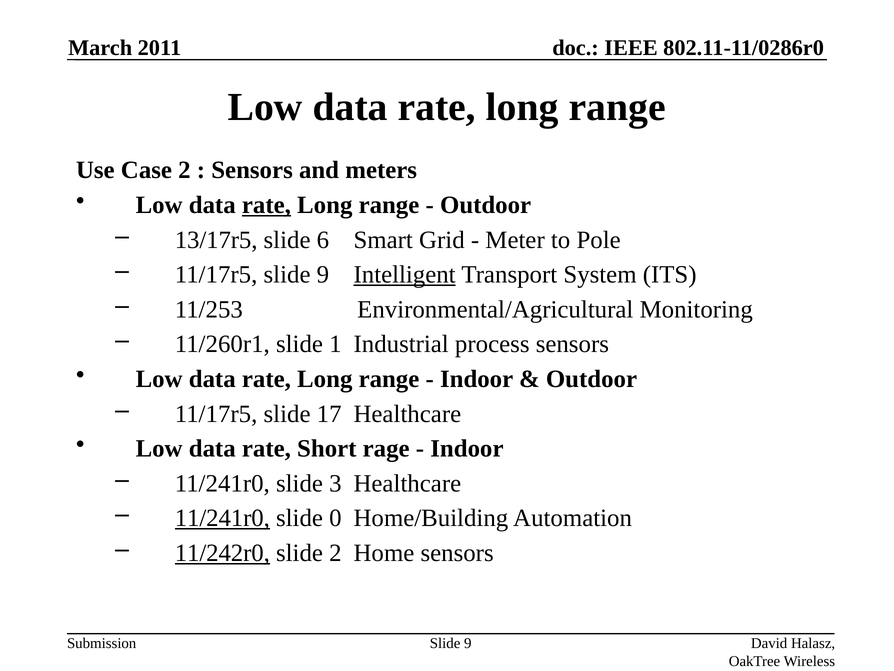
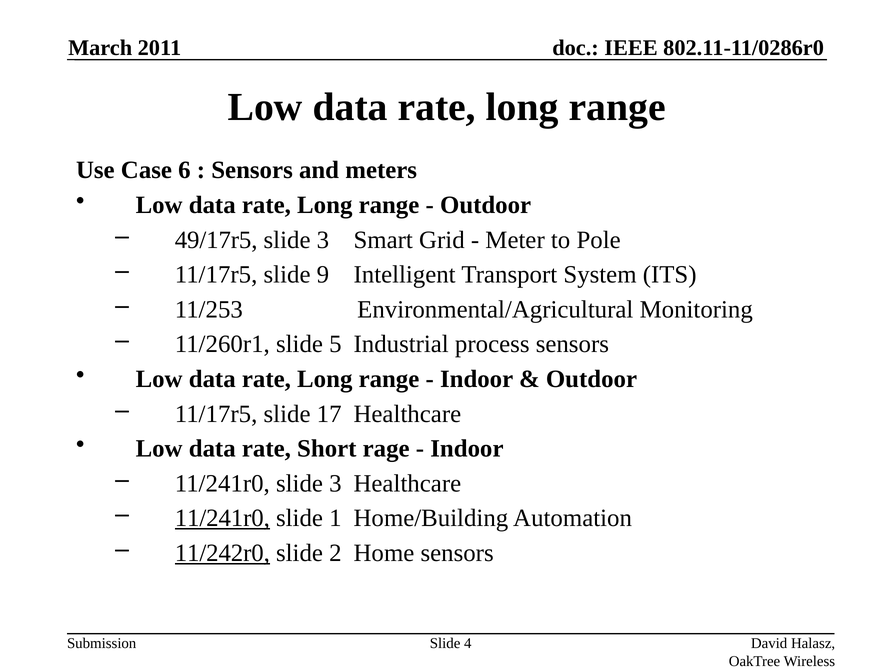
Case 2: 2 -> 6 (184, 170)
rate underline: present -> none (266, 205)
13/17r5: 13/17r5 -> 49/17r5 (216, 240)
6: 6 -> 3 (323, 240)
Intelligent underline: present -> none (405, 274)
1: 1 -> 5 (335, 344)
0: 0 -> 1 (335, 518)
9: 9 -> 4 (468, 643)
